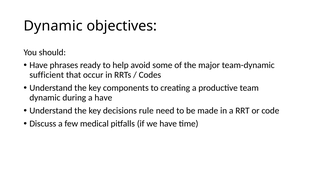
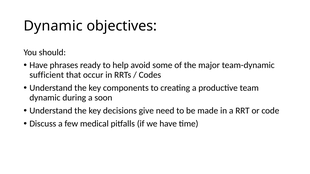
a have: have -> soon (103, 98)
rule: rule -> give (146, 111)
